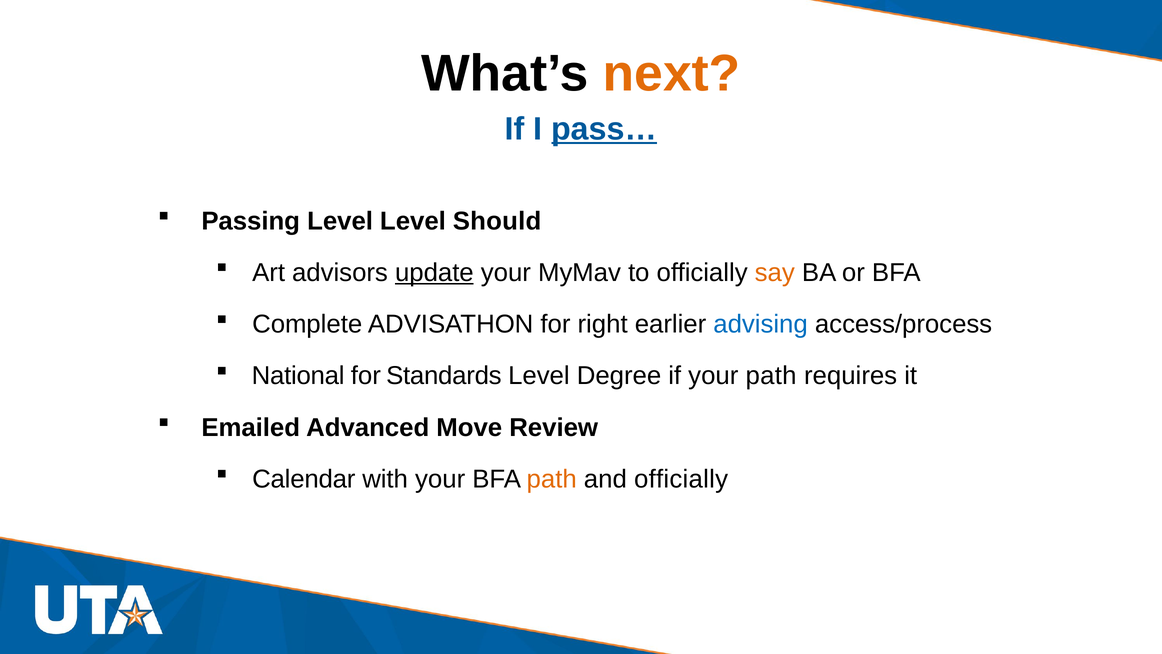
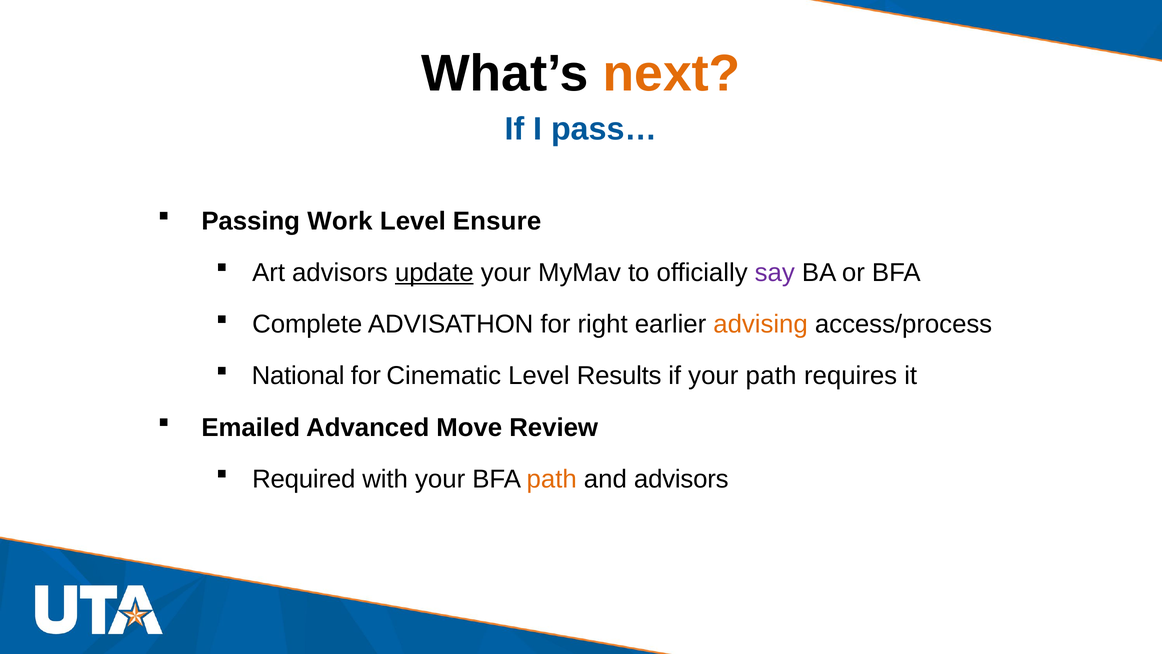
pass… underline: present -> none (604, 129)
Passing Level: Level -> Work (340, 221)
Should: Should -> Ensure (497, 221)
say colour: orange -> purple (775, 273)
advising colour: blue -> orange (761, 324)
Standards: Standards -> Cinematic (444, 376)
Degree: Degree -> Results (619, 376)
Calendar: Calendar -> Required (304, 479)
and officially: officially -> advisors (681, 479)
